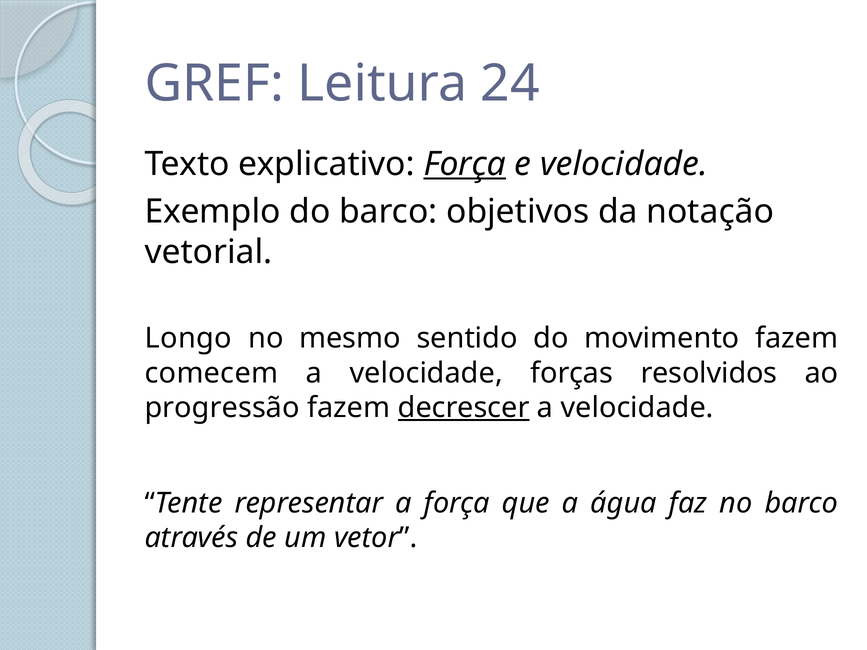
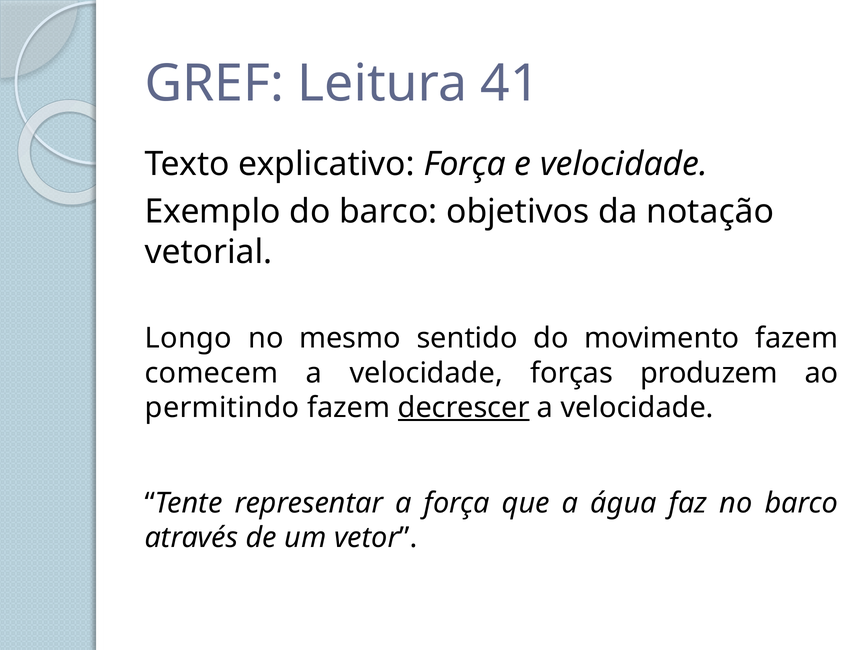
24: 24 -> 41 (510, 84)
Força underline: present -> none (465, 164)
resolvidos: resolvidos -> produzem (709, 373)
progressão: progressão -> permitindo (222, 408)
